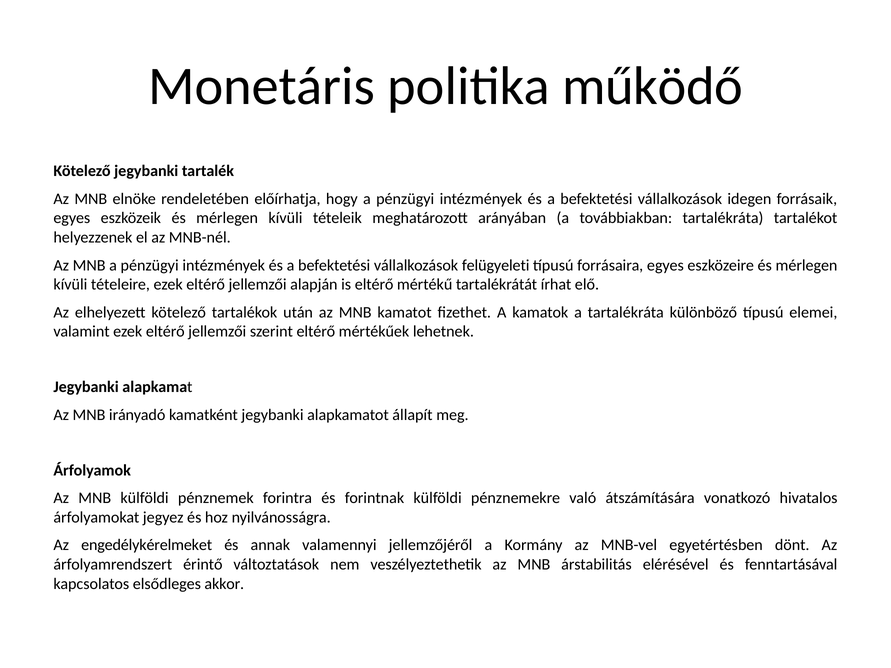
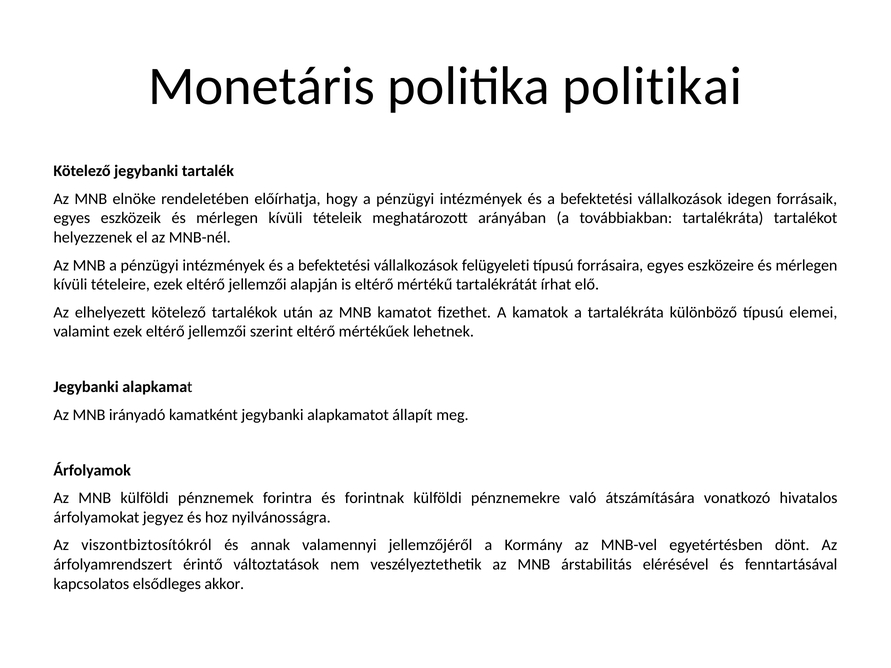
működő: működő -> politikai (652, 86)
engedélykérelmeket: engedélykérelmeket -> viszontbiztosítókról (146, 545)
